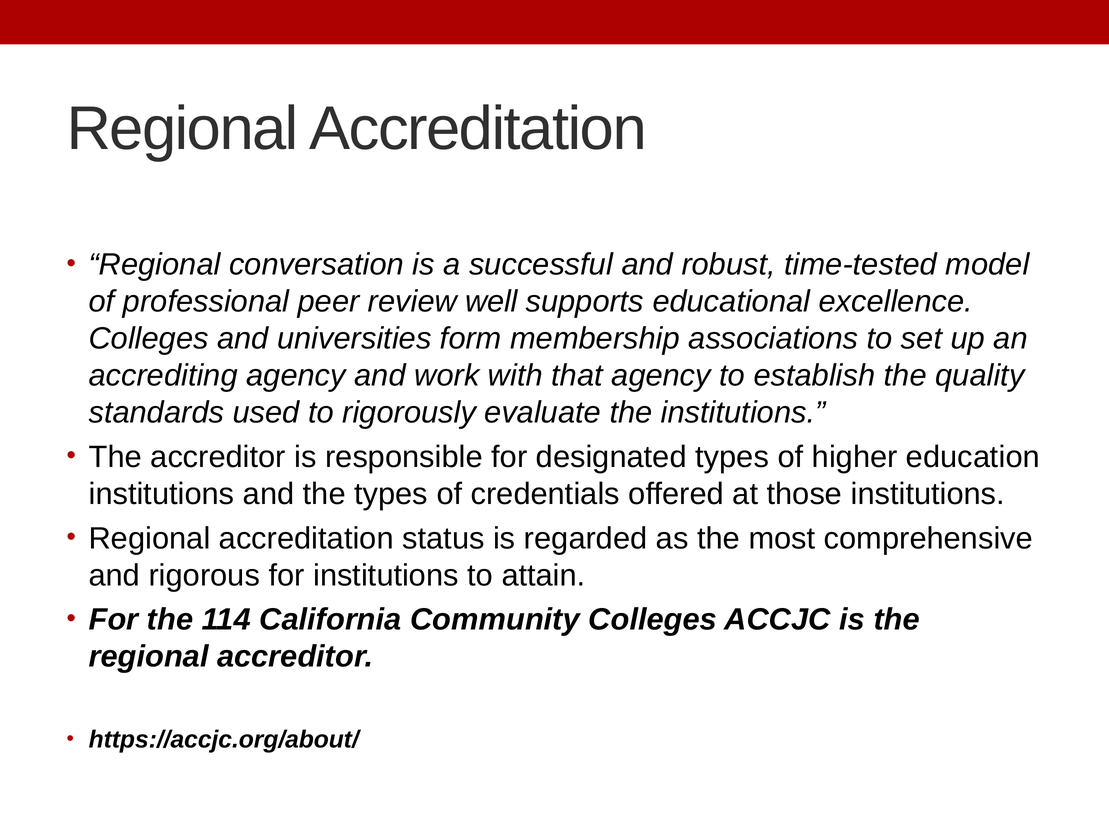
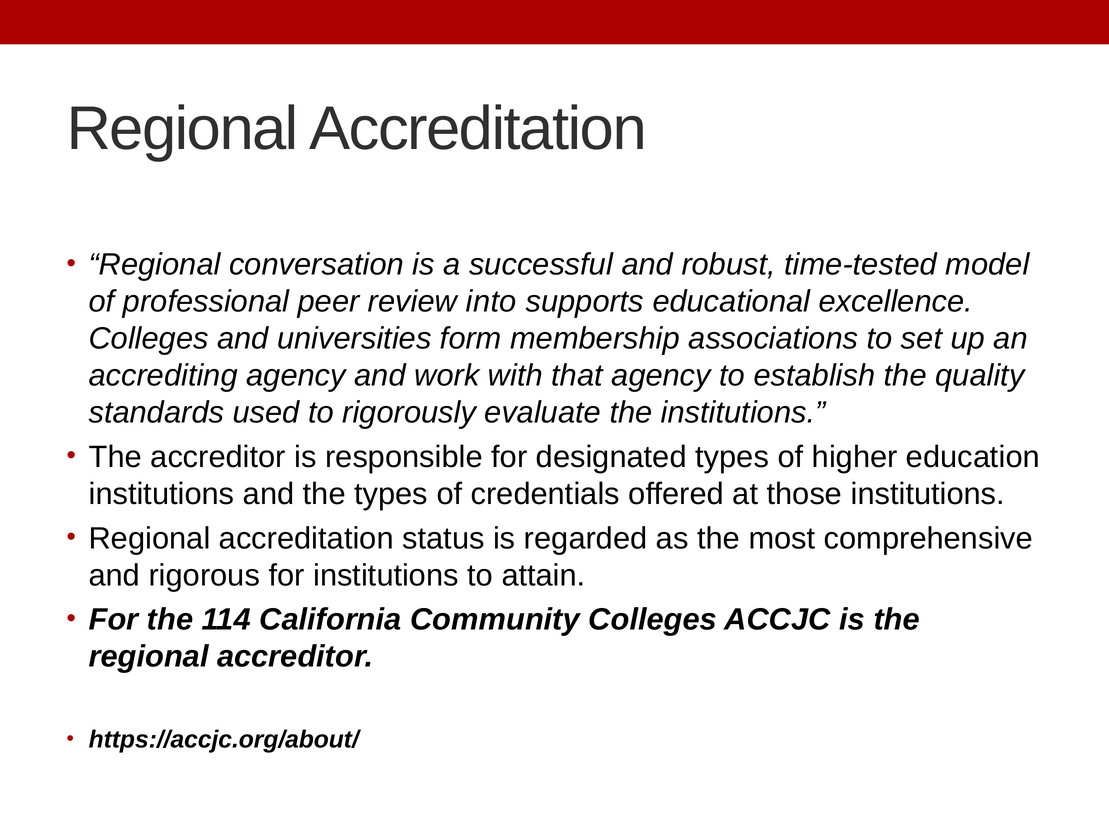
well: well -> into (491, 302)
